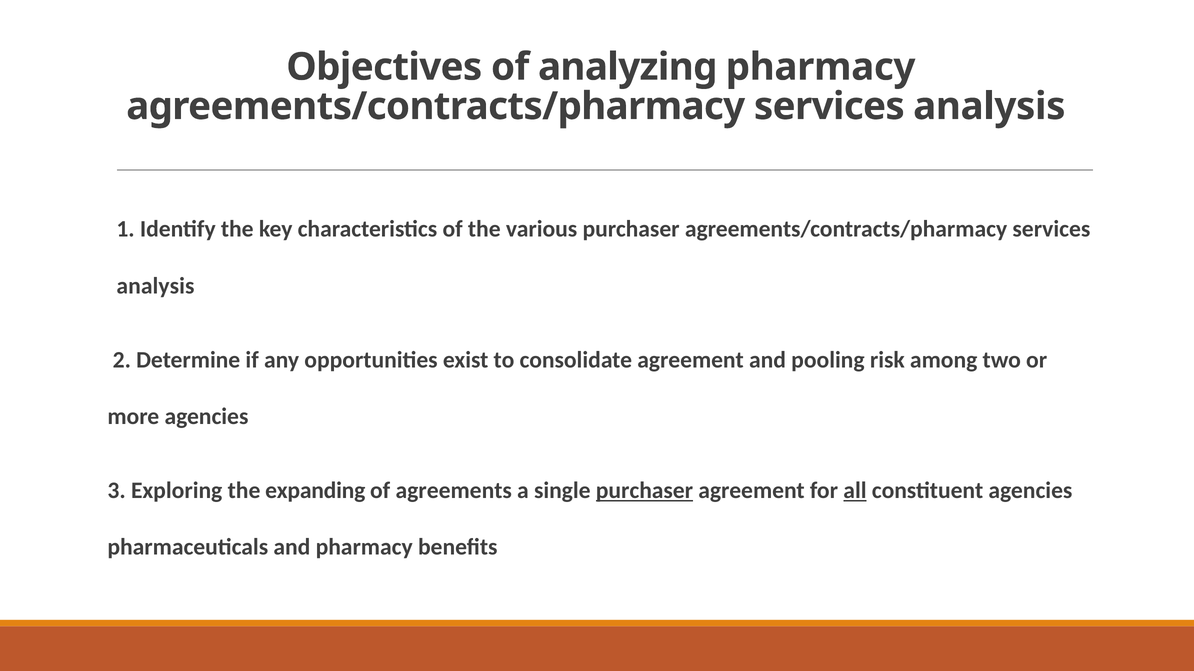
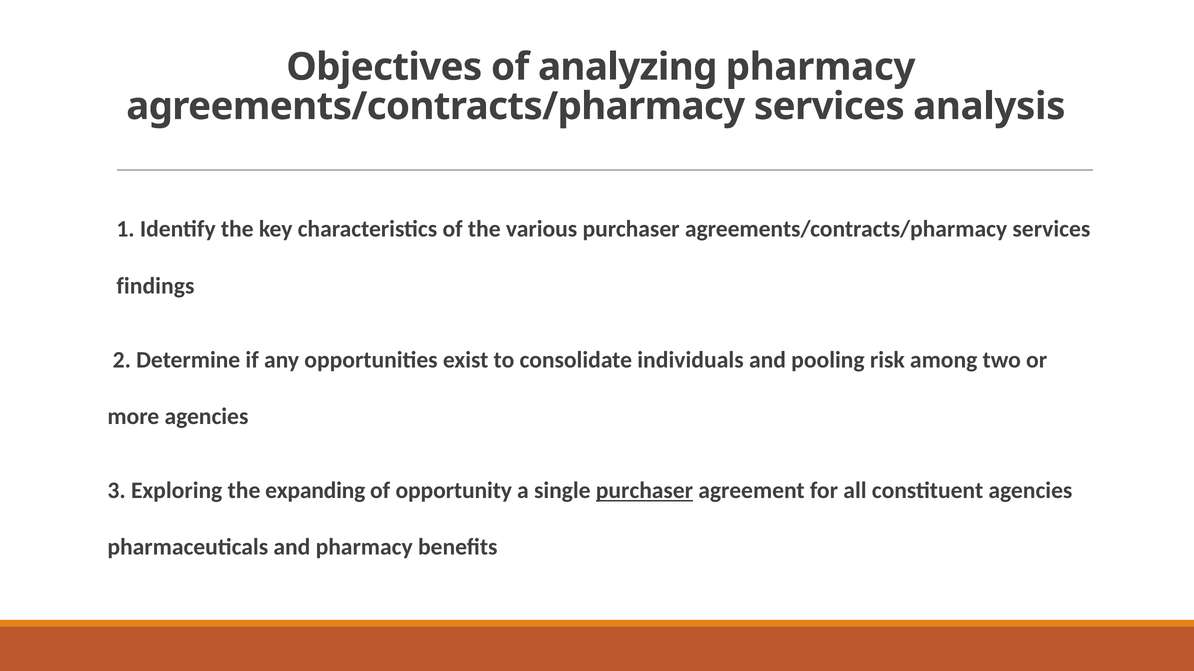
analysis: analysis -> findings (155, 286)
consolidate agreement: agreement -> individuals (690, 360)
agreements: agreements -> opportunity (454, 491)
all underline: present -> none (855, 491)
